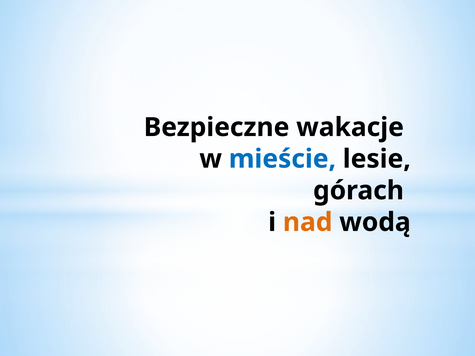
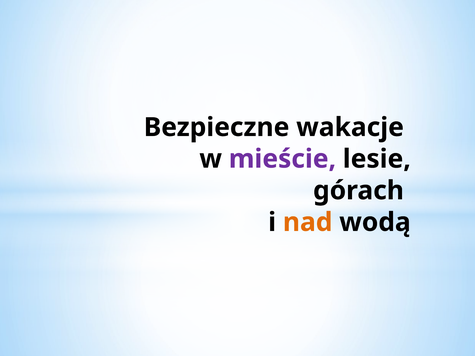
mieście colour: blue -> purple (282, 159)
